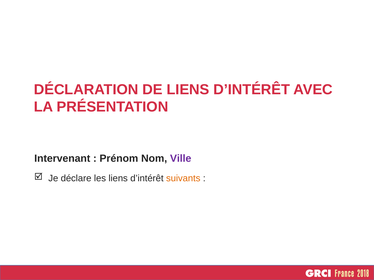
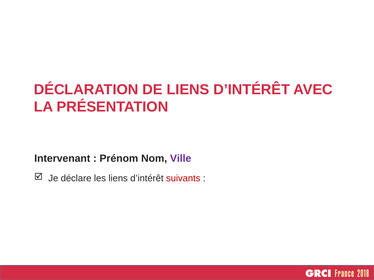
suivants colour: orange -> red (183, 179)
